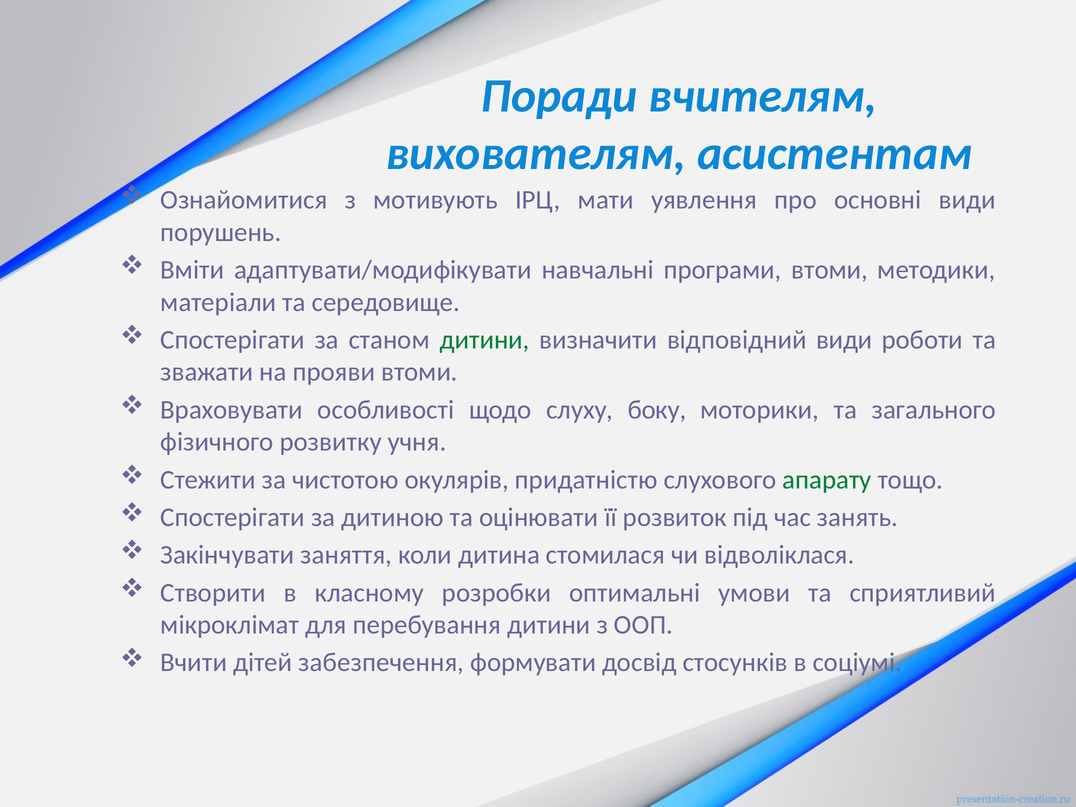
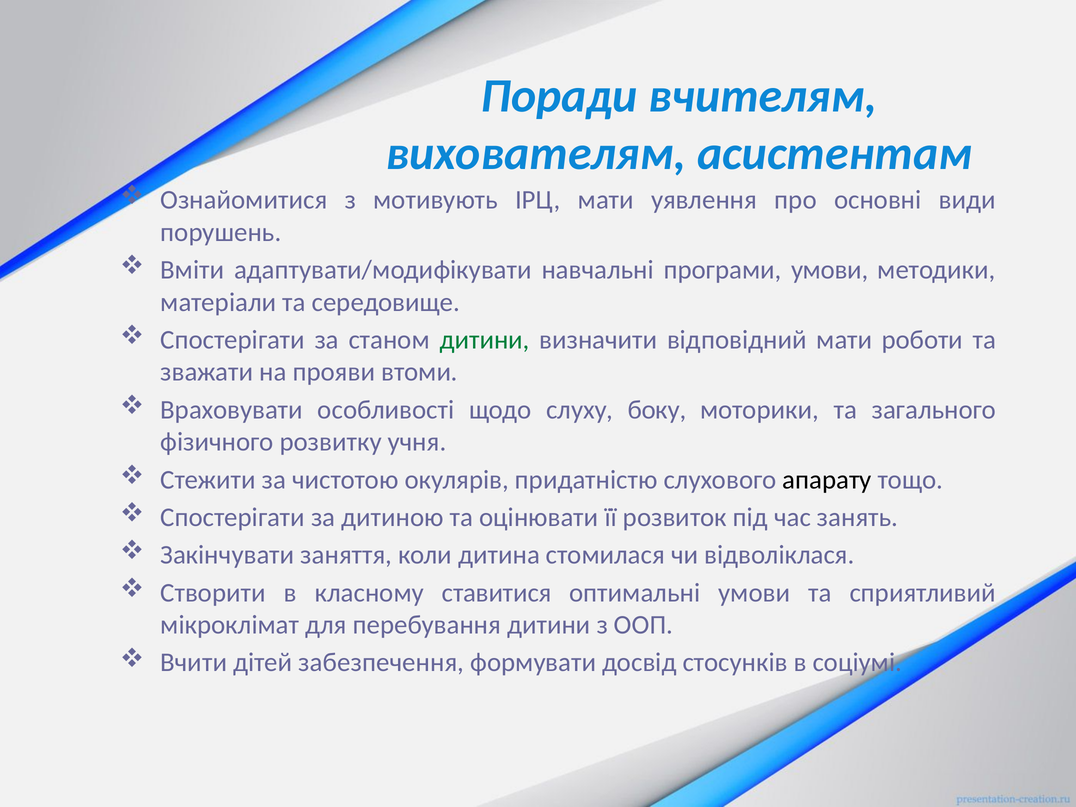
програми втоми: втоми -> умови (830, 270)
відповідний види: види -> мати (844, 340)
апарату colour: green -> black (827, 480)
розробки: розробки -> ставитися (497, 593)
